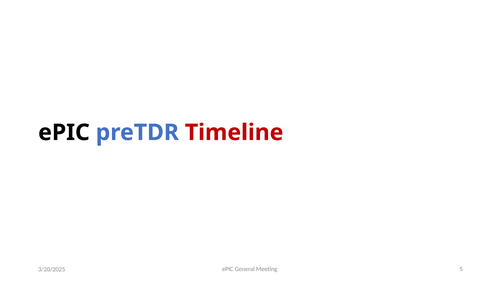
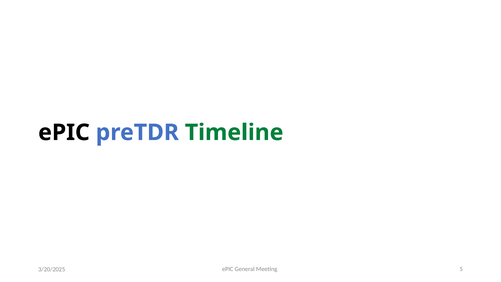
Timeline colour: red -> green (234, 132)
